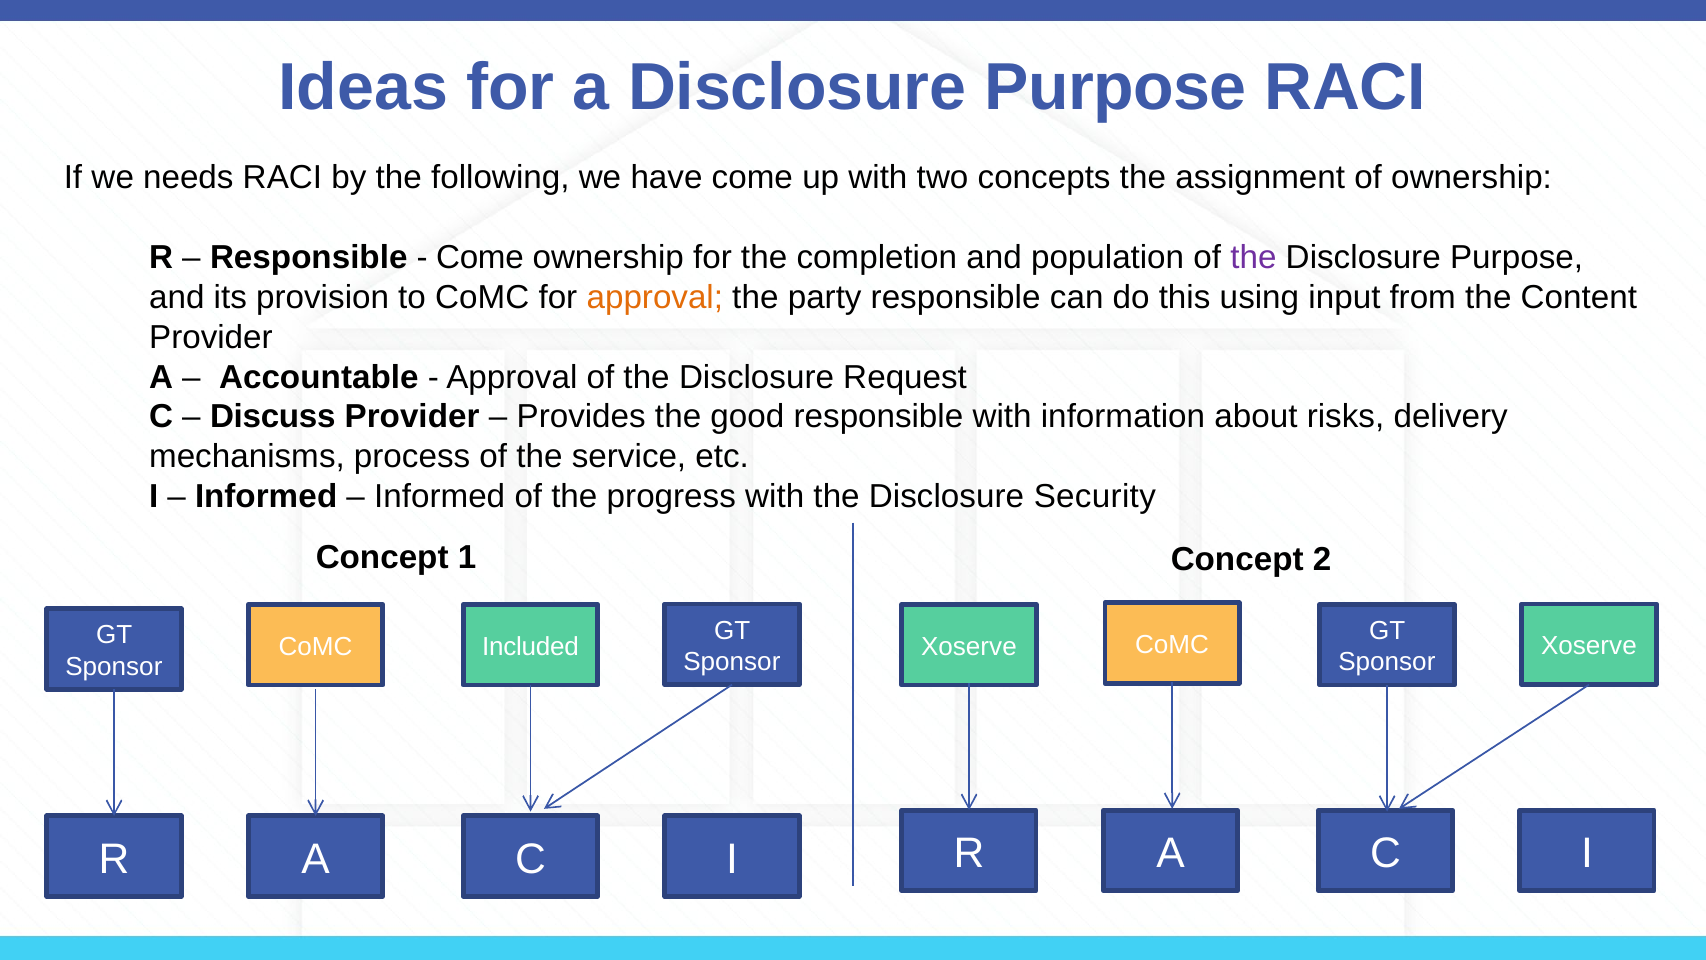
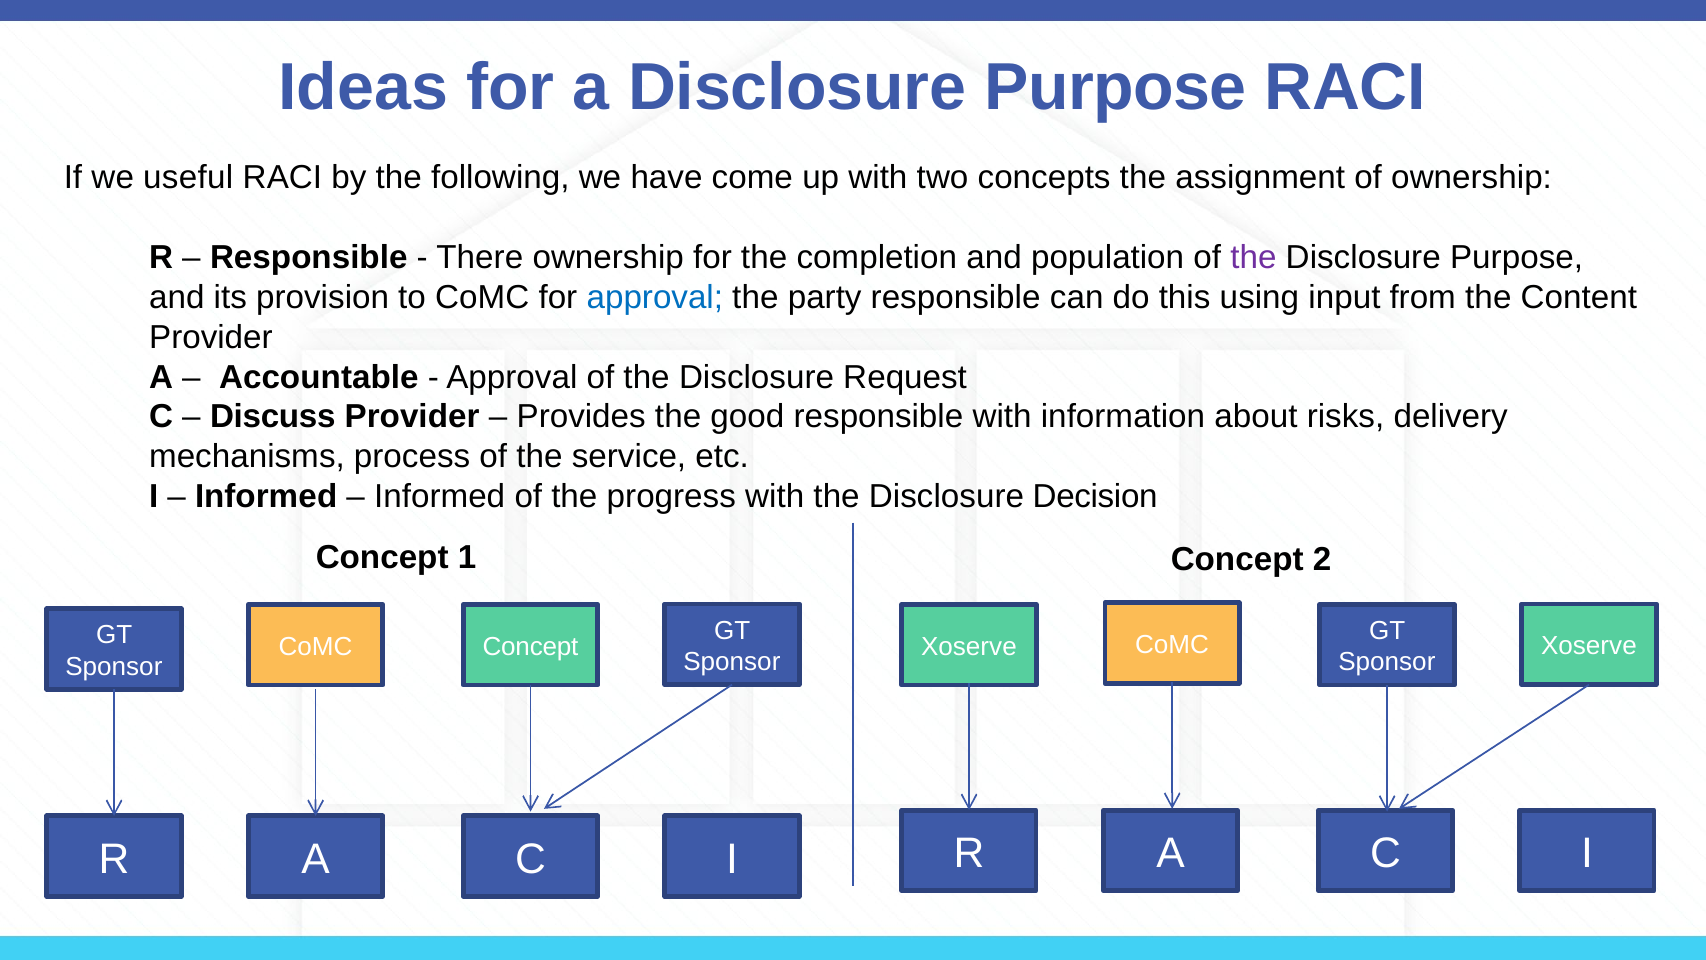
needs: needs -> useful (188, 178)
Come: Come -> There (480, 258)
approval colour: orange -> blue (655, 297)
Security: Security -> Decision (1095, 496)
Included: Included -> Concept (530, 646)
